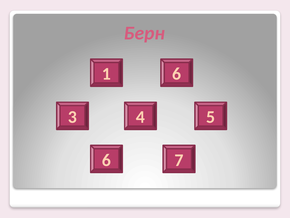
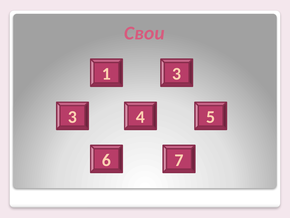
Берн: Берн -> Свои (144, 33)
1 6: 6 -> 3 (177, 74)
